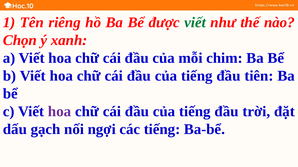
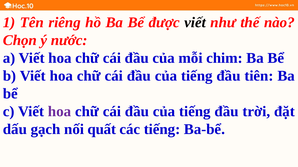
viết colour: green -> black (195, 23)
xanh: xanh -> nước (69, 40)
ngợi: ngợi -> quất (102, 130)
